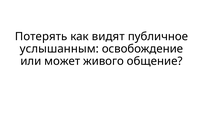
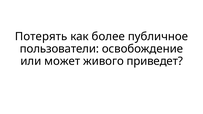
видят: видят -> более (108, 37)
услышанным: услышанным -> пользователи (59, 49)
общение: общение -> приведет (155, 61)
